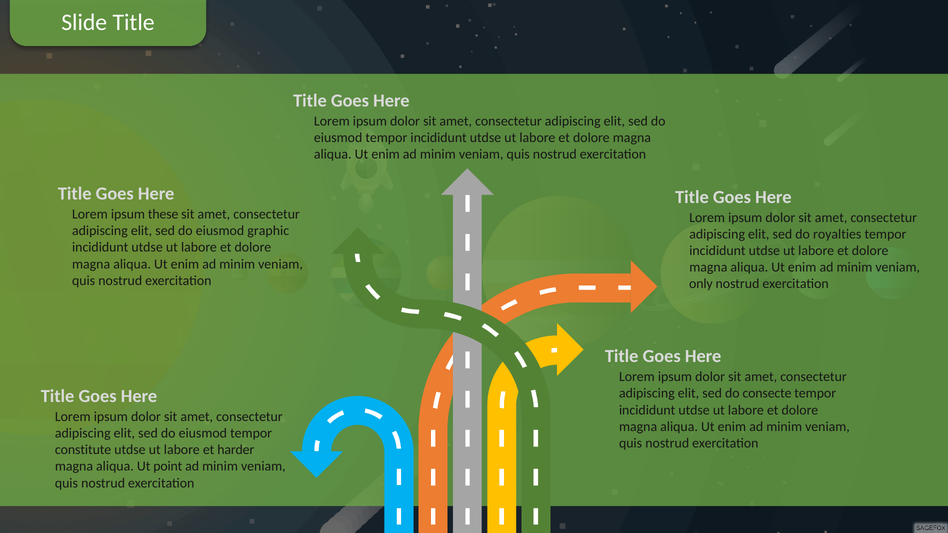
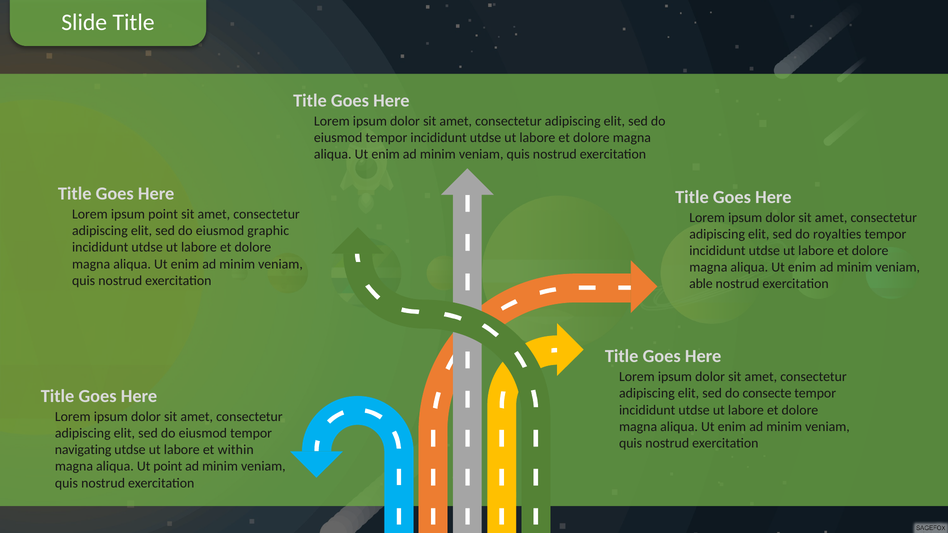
ipsum these: these -> point (163, 214)
only: only -> able (701, 284)
constitute: constitute -> navigating (83, 450)
harder: harder -> within (236, 450)
